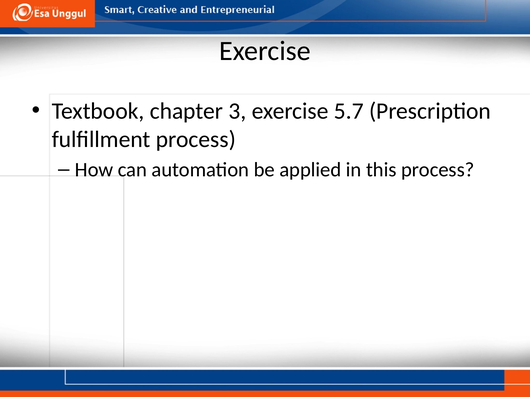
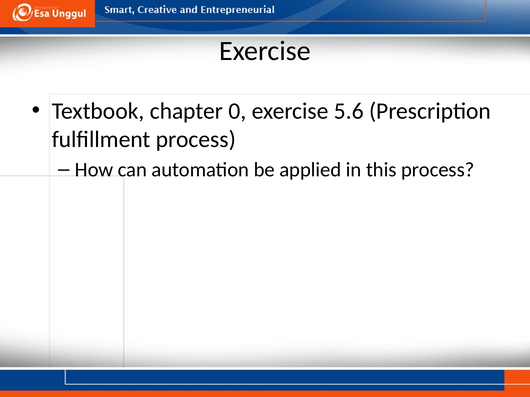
3: 3 -> 0 (237, 111)
5.7: 5.7 -> 5.6 (349, 111)
